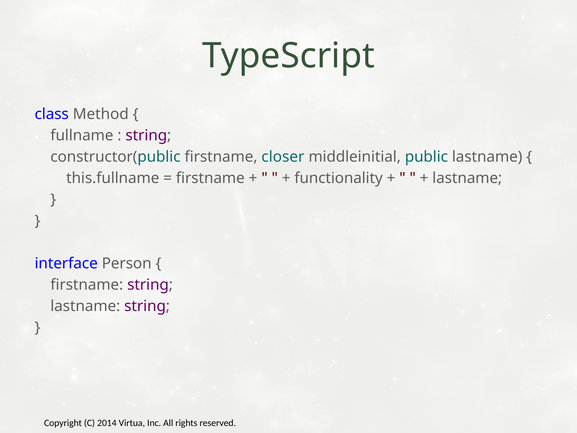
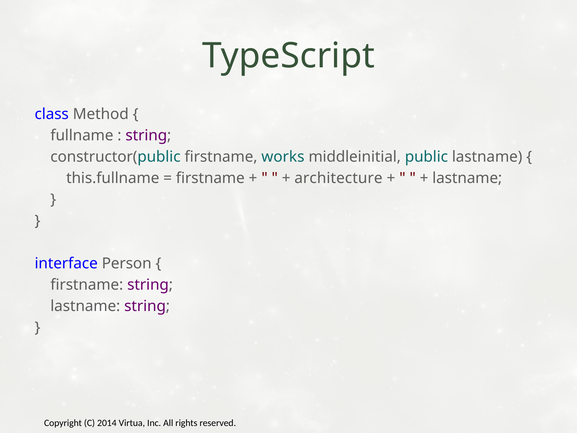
closer: closer -> works (283, 157)
functionality: functionality -> architecture (338, 178)
